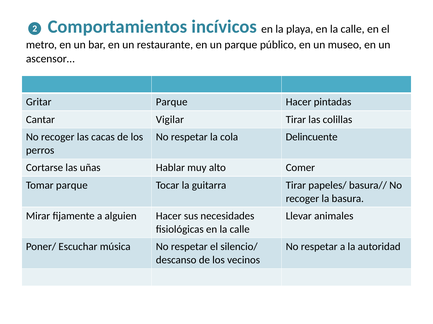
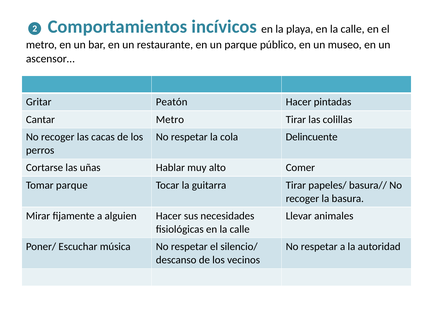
Gritar Parque: Parque -> Peatón (172, 102)
Cantar Vigilar: Vigilar -> Metro (170, 120)
